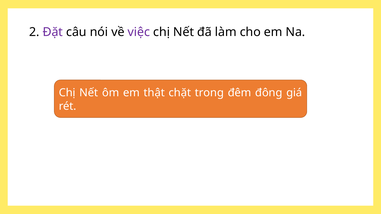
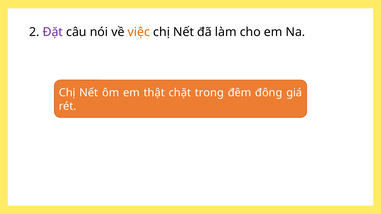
việc colour: purple -> orange (139, 32)
